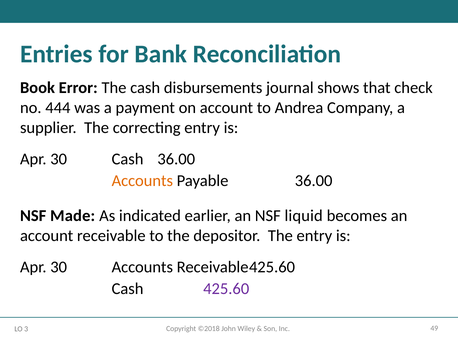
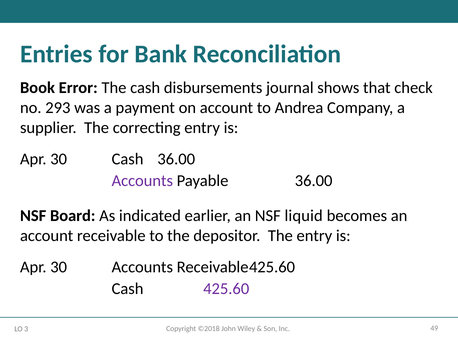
444: 444 -> 293 (58, 108)
Accounts colour: orange -> purple (142, 180)
Made: Made -> Board (73, 216)
